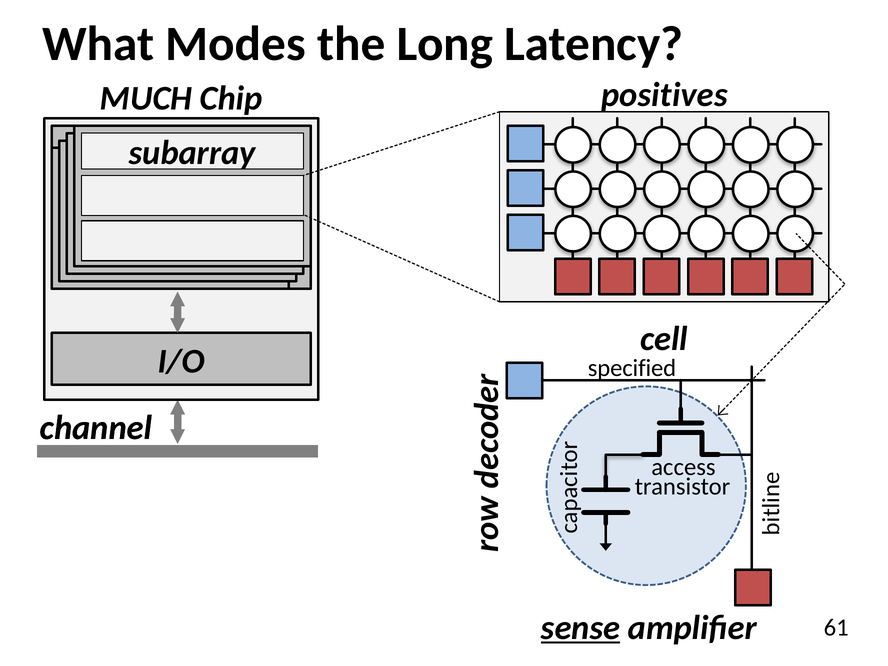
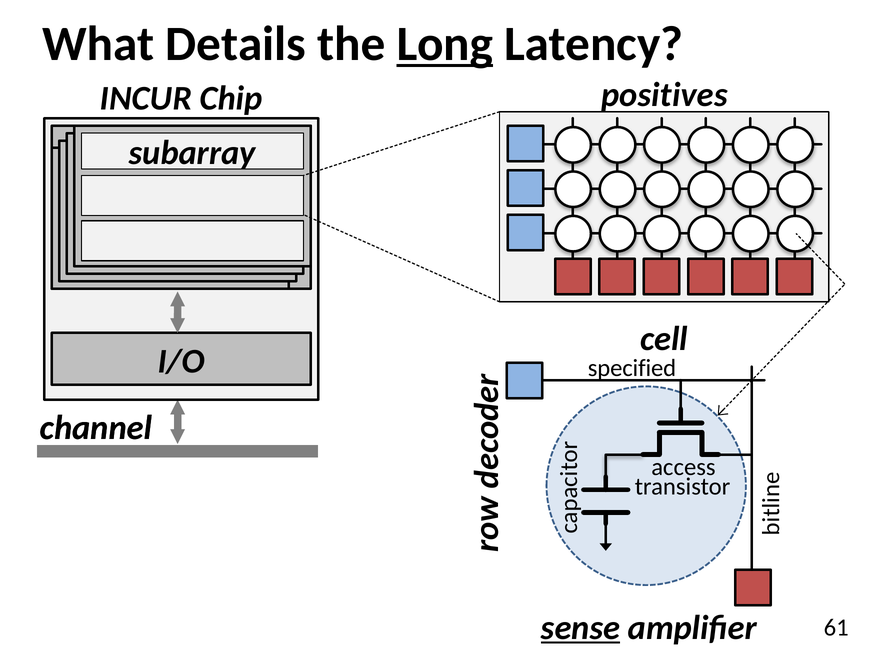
Modes: Modes -> Details (236, 44)
Long underline: none -> present (445, 44)
MUCH: MUCH -> INCUR (146, 99)
